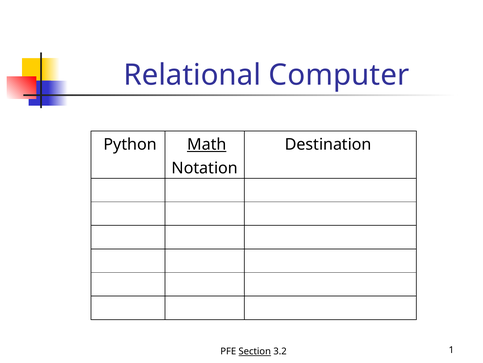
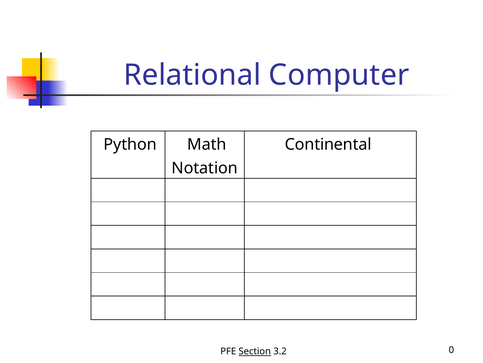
Math underline: present -> none (207, 144)
Destination: Destination -> Continental (328, 144)
1: 1 -> 0 (451, 349)
